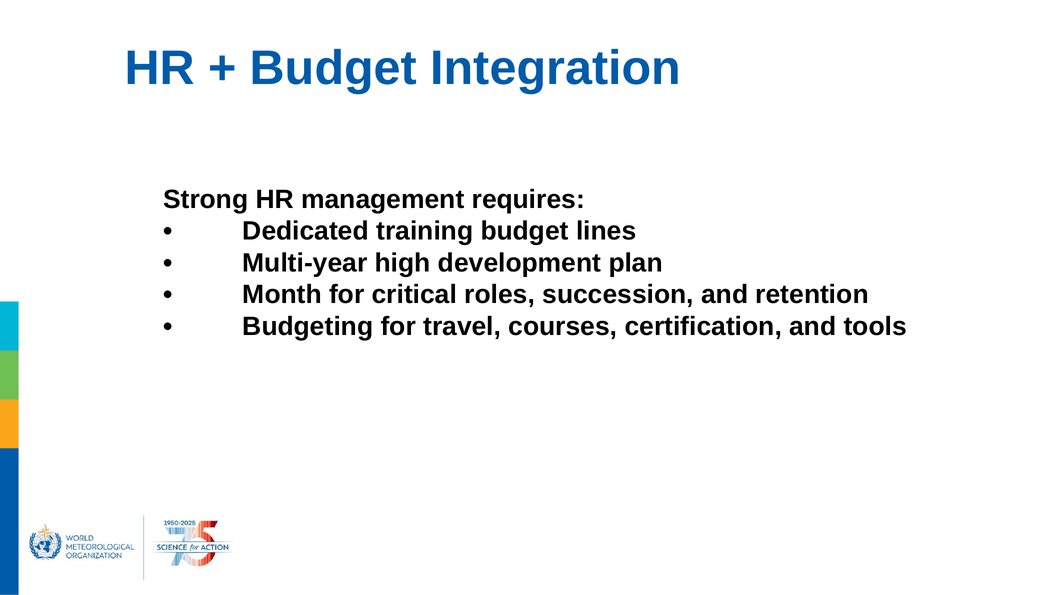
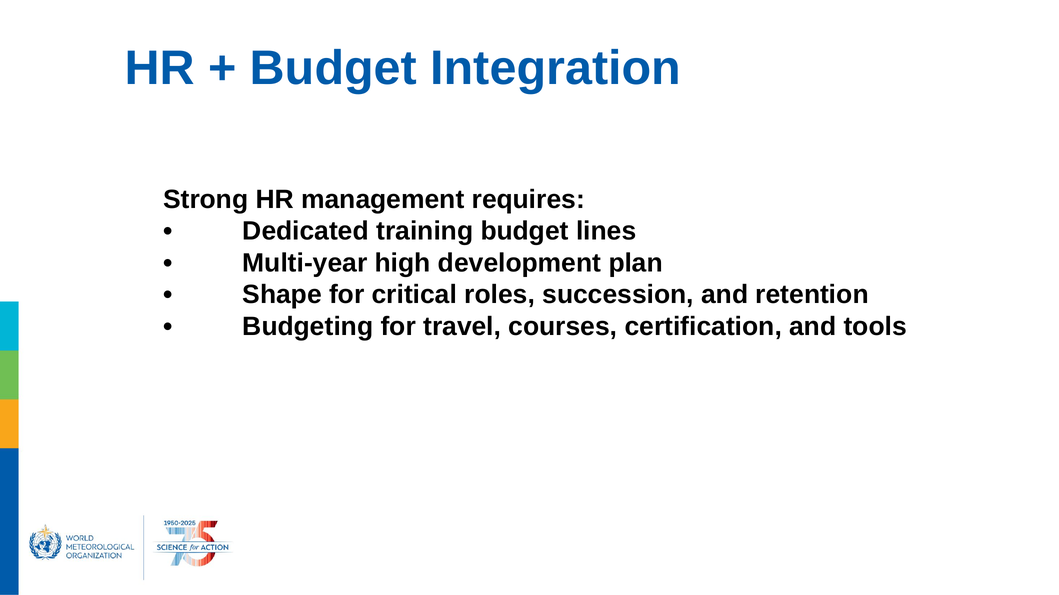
Month: Month -> Shape (282, 295)
